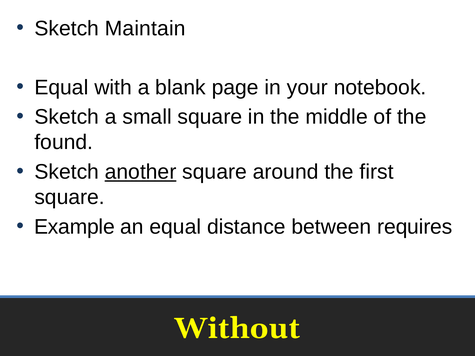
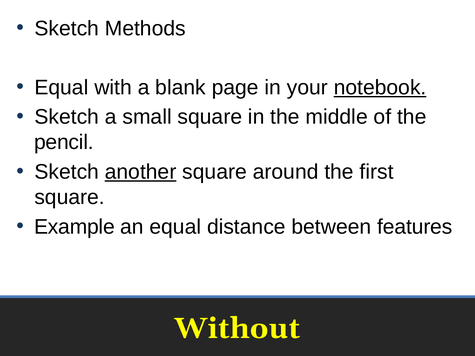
Maintain: Maintain -> Methods (145, 28)
notebook underline: none -> present (380, 88)
found: found -> pencil (64, 142)
requires: requires -> features (415, 227)
